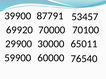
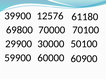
87791: 87791 -> 12576 (50, 16)
53457: 53457 -> 61180 (85, 17)
69920: 69920 -> 69800 (19, 30)
65011: 65011 -> 50100 (84, 44)
76540: 76540 -> 60900 (84, 59)
